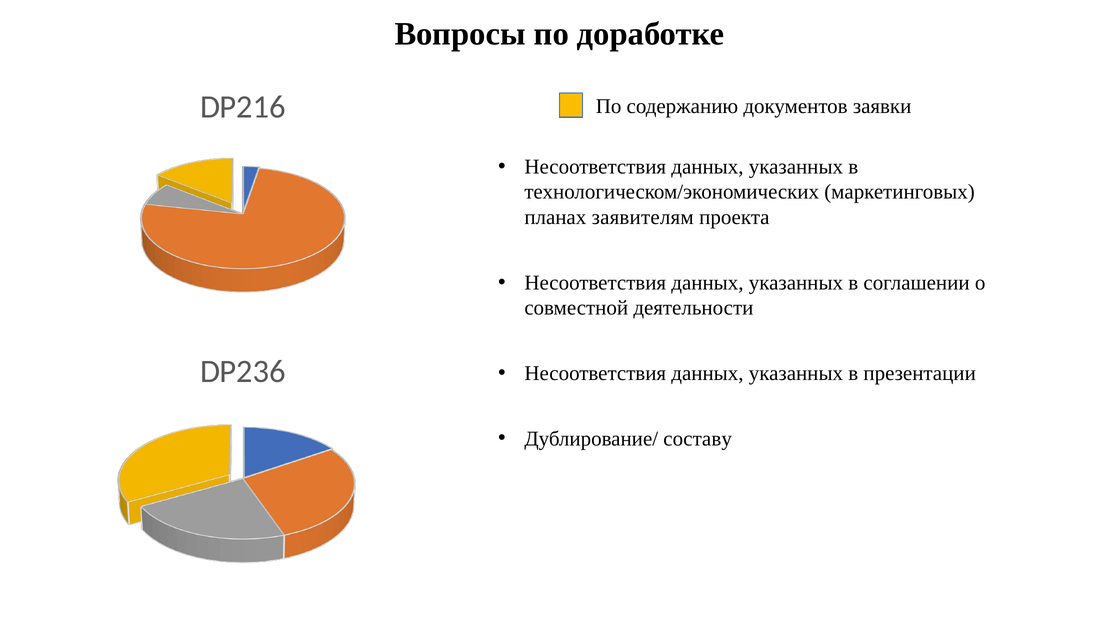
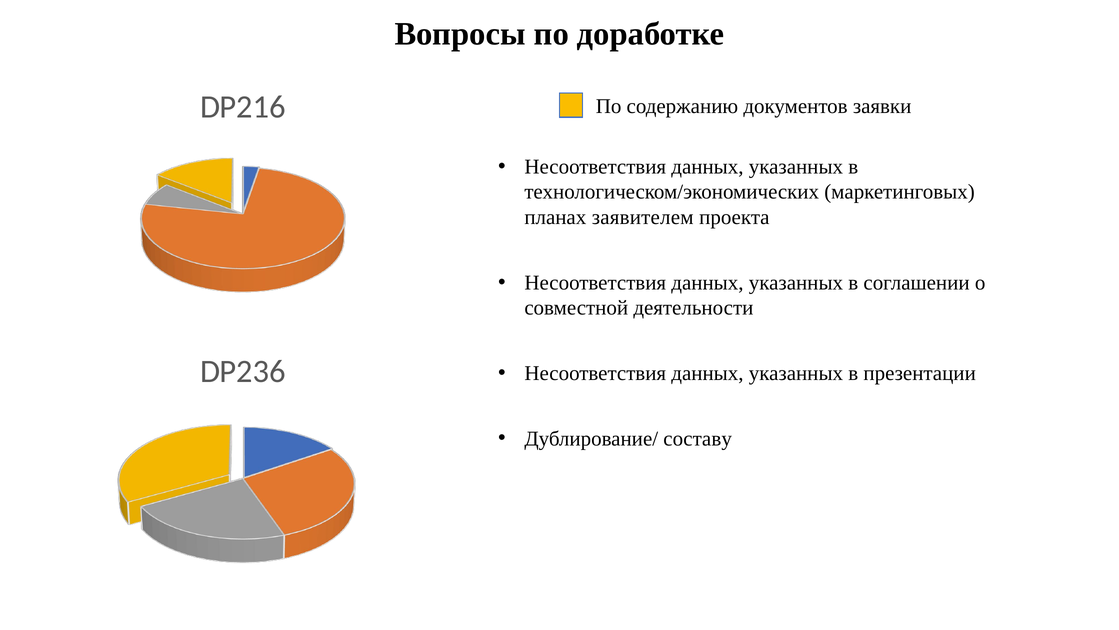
заявителям: заявителям -> заявителем (643, 217)
